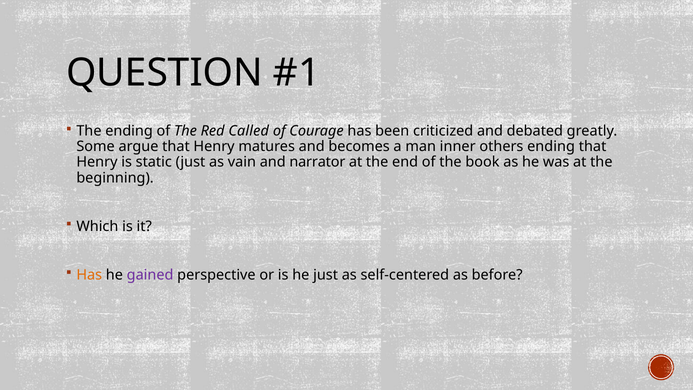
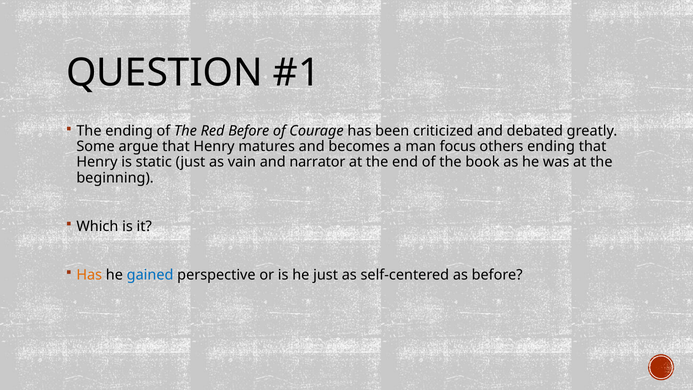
Red Called: Called -> Before (249, 131)
inner: inner -> focus (458, 146)
gained colour: purple -> blue (150, 275)
